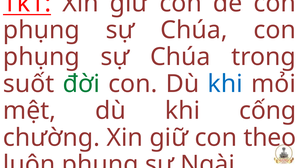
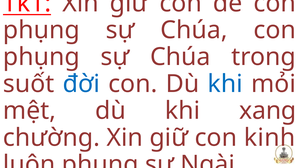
đời colour: green -> blue (81, 84)
cống: cống -> xang (268, 111)
theo: theo -> kinh (270, 138)
